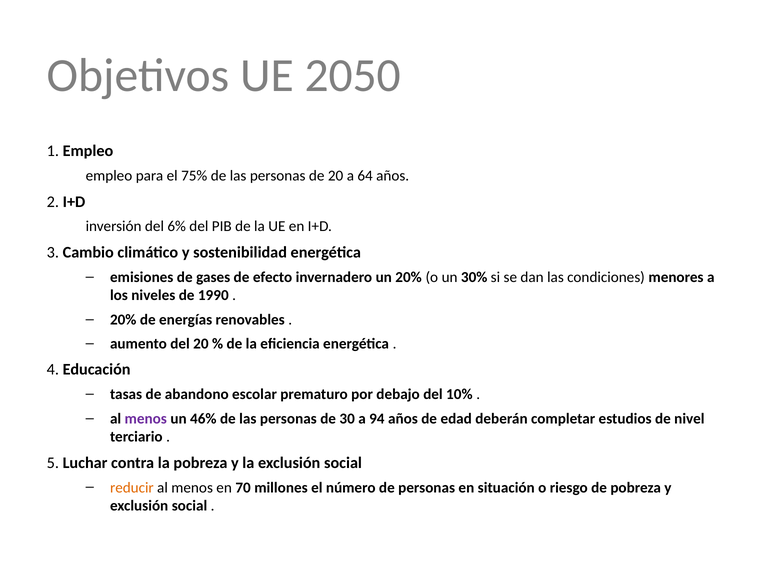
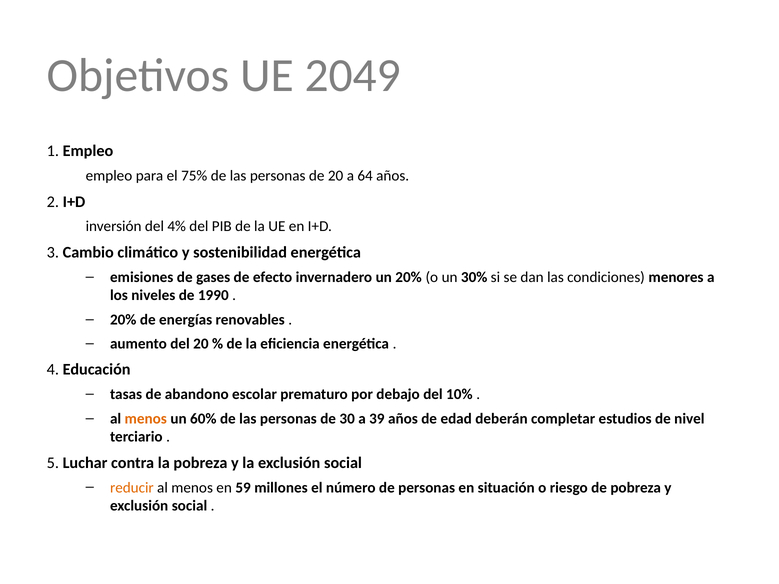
2050: 2050 -> 2049 (353, 75)
6%: 6% -> 4% (177, 227)
menos colour: purple -> orange (146, 419)
46%: 46% -> 60% (203, 419)
94: 94 -> 39 (377, 419)
70: 70 -> 59 (243, 488)
